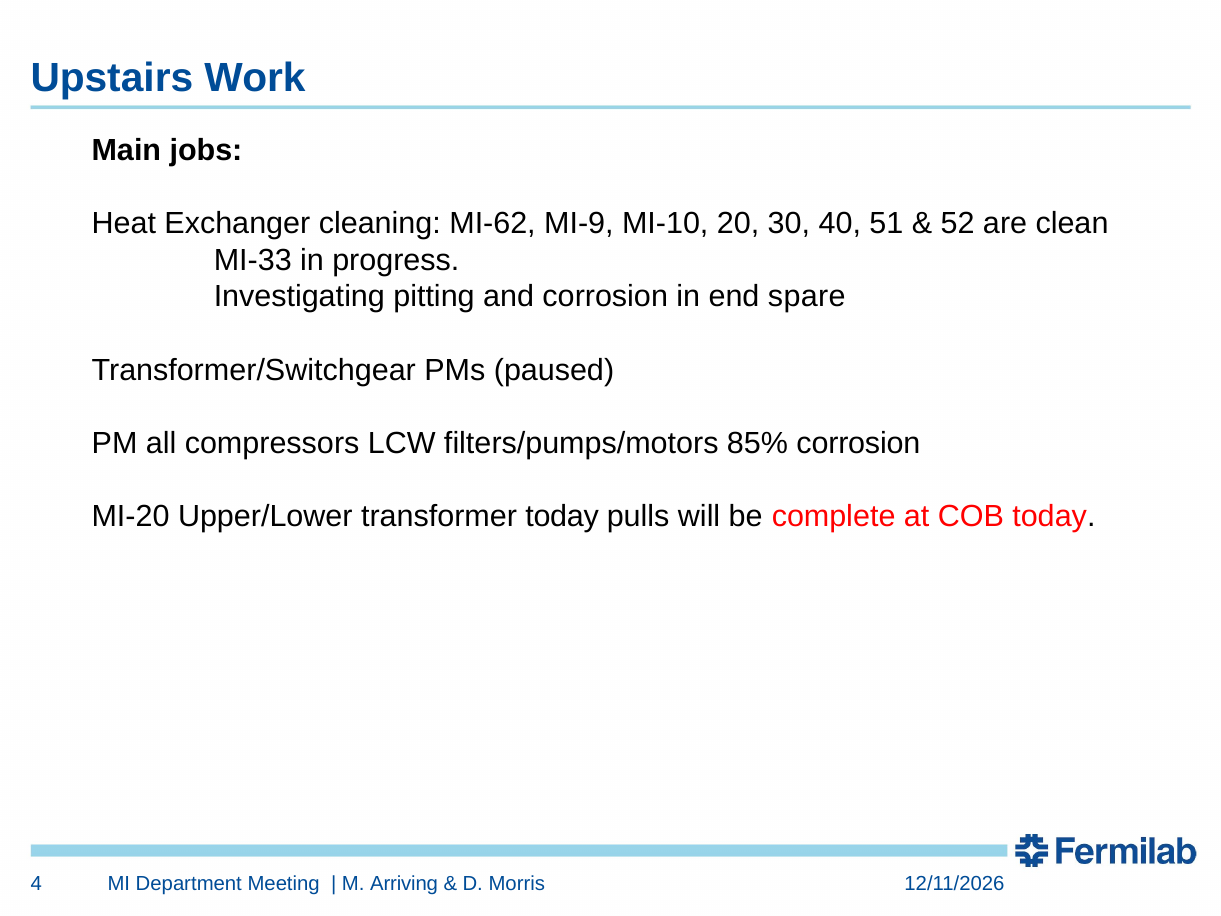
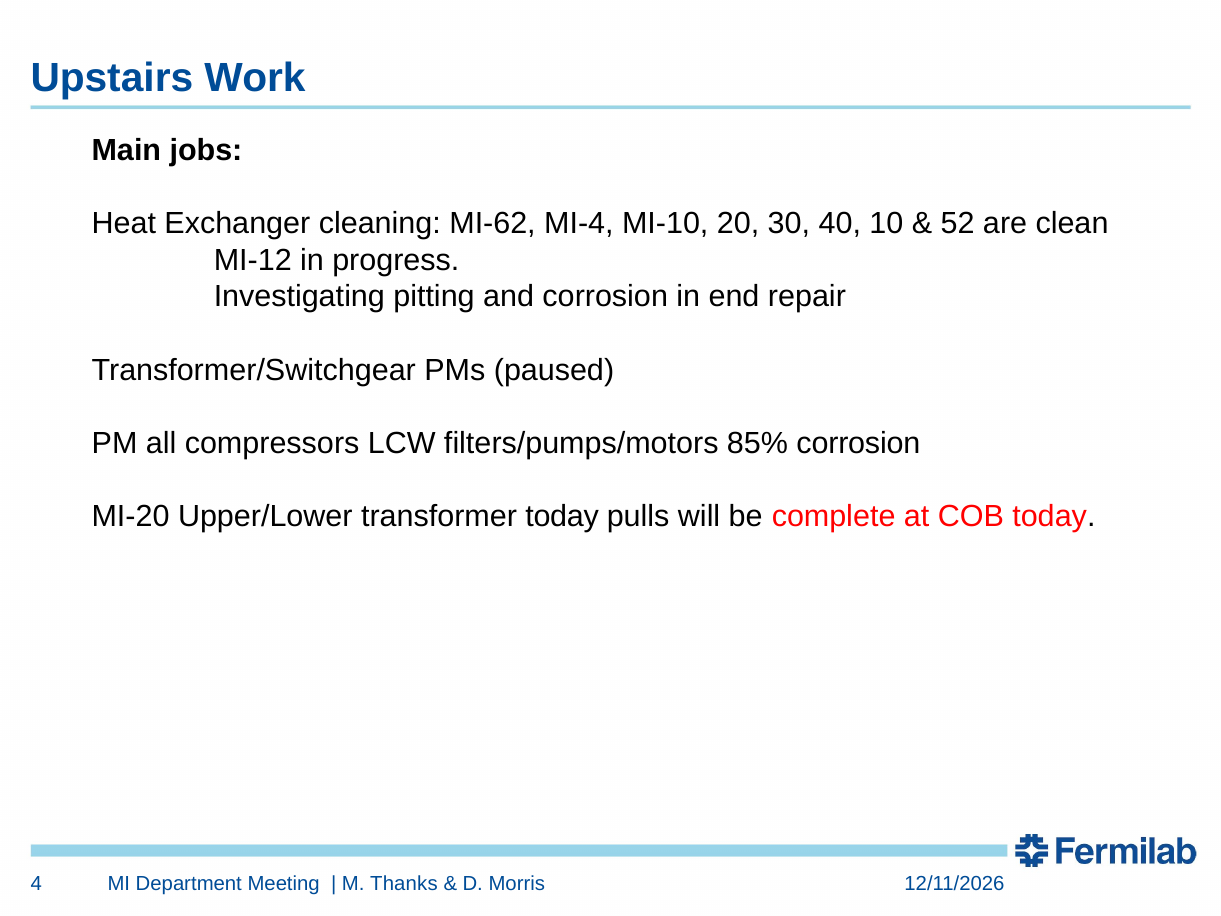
MI-9: MI-9 -> MI-4 (579, 224)
51: 51 -> 10 (886, 224)
MI-33: MI-33 -> MI-12 (253, 260)
spare: spare -> repair (807, 297)
Arriving: Arriving -> Thanks (404, 884)
